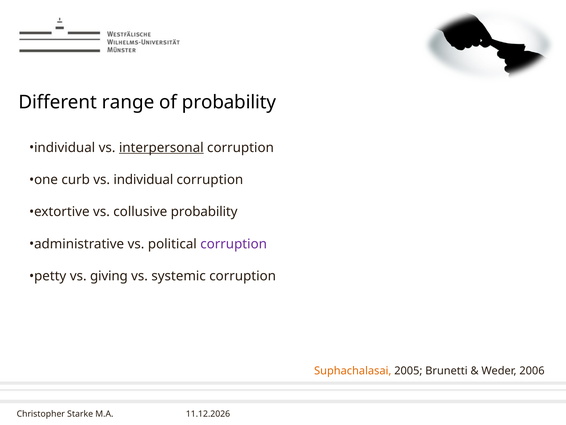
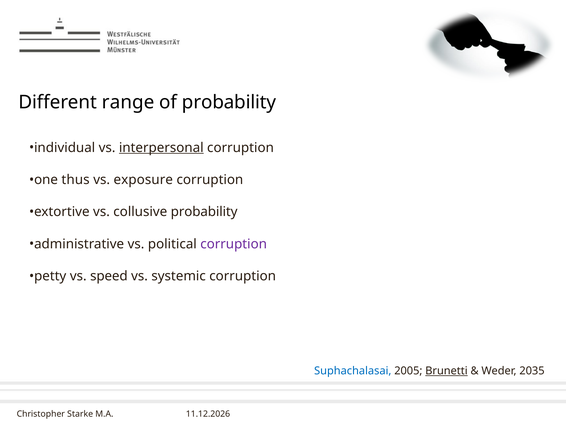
curb: curb -> thus (76, 180)
vs individual: individual -> exposure (143, 180)
giving: giving -> speed (109, 276)
Suphachalasai colour: orange -> blue (353, 370)
Brunetti underline: none -> present (446, 370)
2006: 2006 -> 2035 (532, 370)
